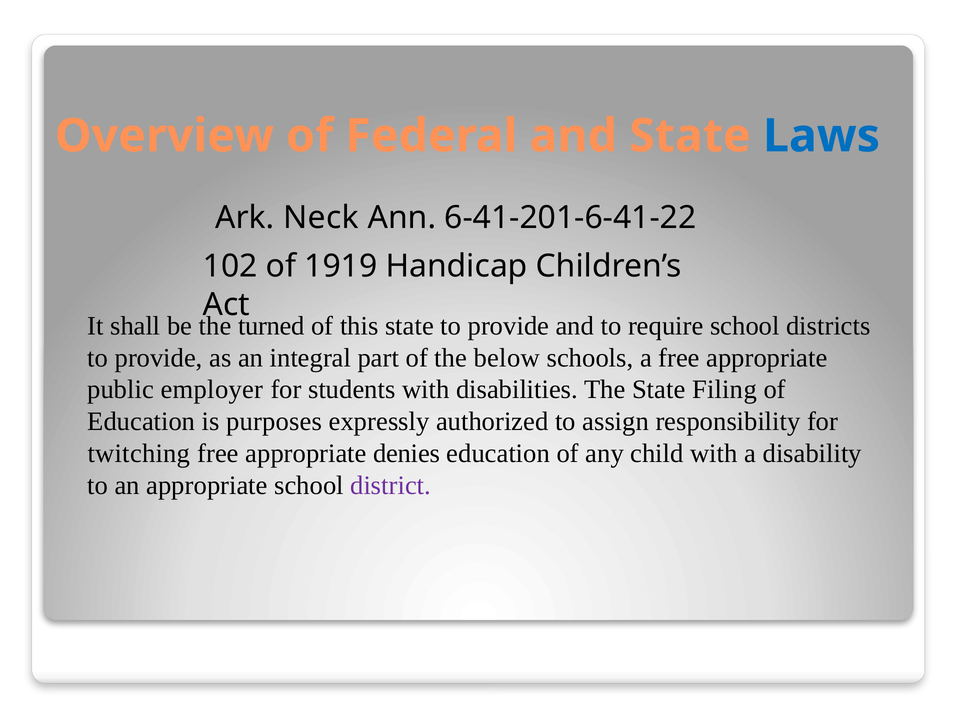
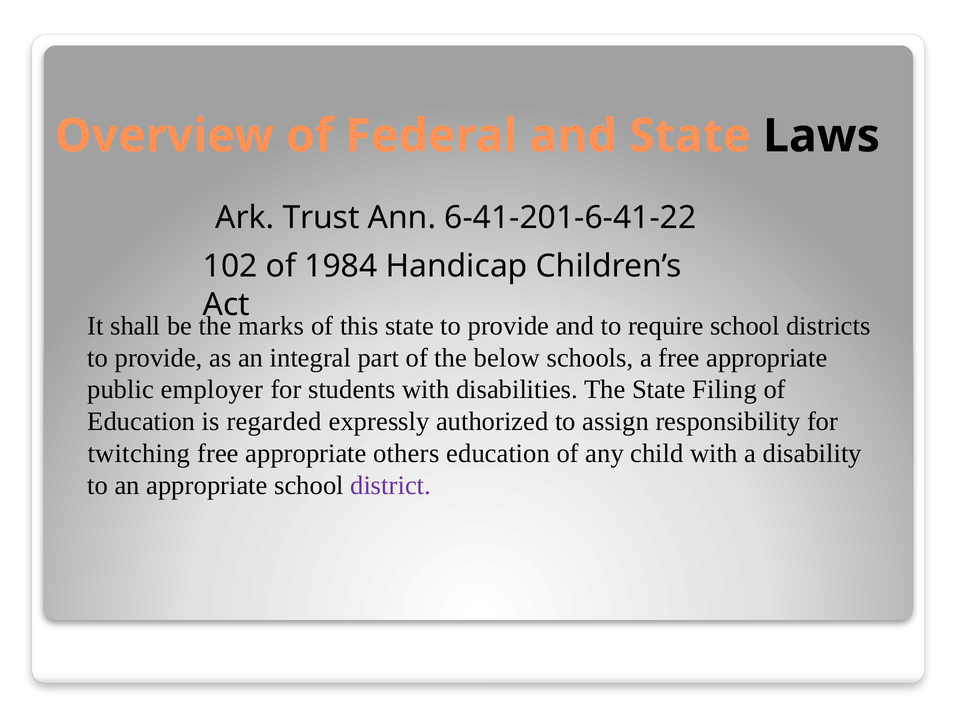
Laws colour: blue -> black (821, 136)
Neck: Neck -> Trust (321, 218)
1919: 1919 -> 1984 (341, 266)
turned: turned -> marks (271, 326)
purposes: purposes -> regarded (274, 421)
denies: denies -> others (406, 453)
